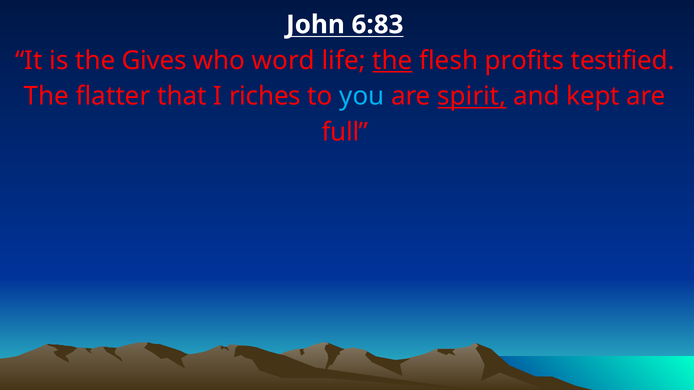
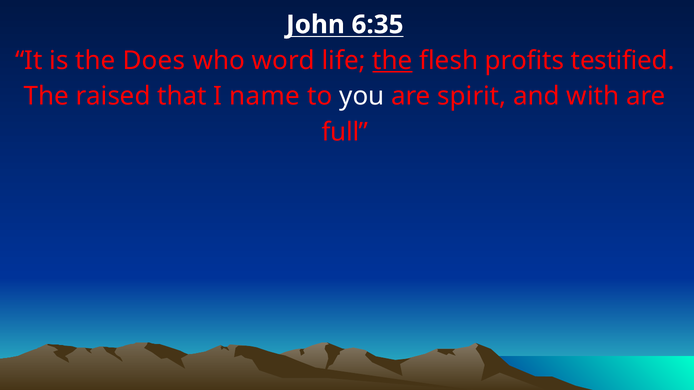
6:83: 6:83 -> 6:35 (378, 25)
Gives: Gives -> Does (154, 61)
flatter: flatter -> raised (113, 96)
riches: riches -> name (265, 96)
you colour: light blue -> white (362, 96)
spirit underline: present -> none (472, 96)
kept: kept -> with (593, 96)
